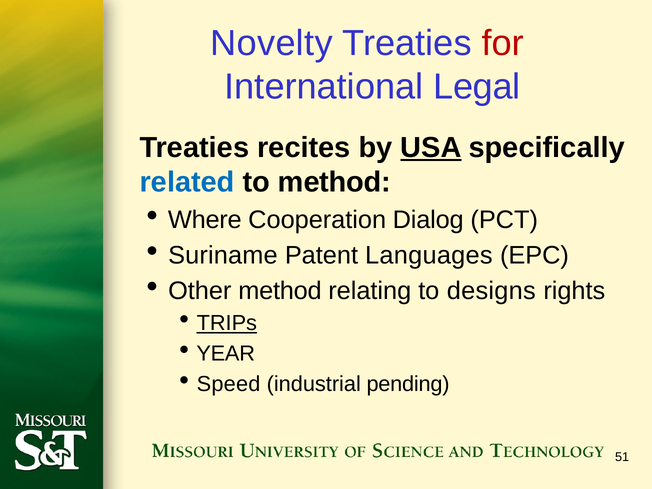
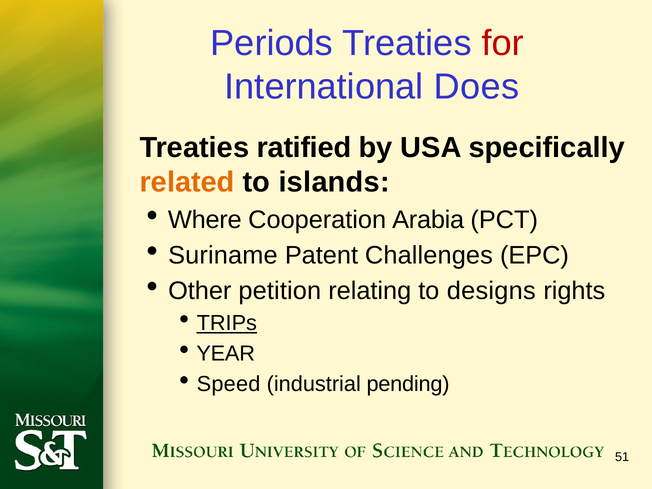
Novelty: Novelty -> Periods (272, 43)
Legal: Legal -> Does (477, 87)
recites: recites -> ratified (304, 148)
USA underline: present -> none (431, 148)
related colour: blue -> orange (187, 182)
to method: method -> islands (334, 182)
Dialog: Dialog -> Arabia (428, 220)
Languages: Languages -> Challenges (429, 255)
Other method: method -> petition (280, 291)
